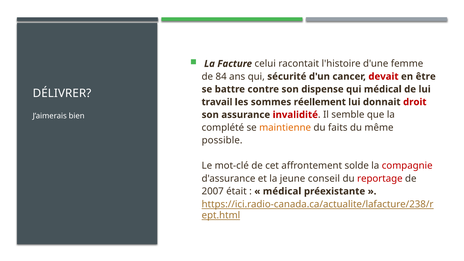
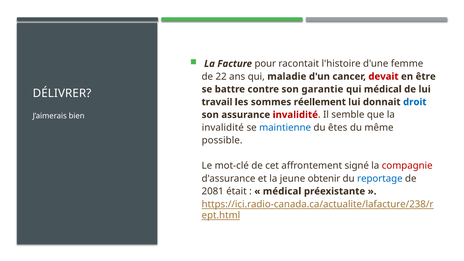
celui: celui -> pour (265, 64)
84: 84 -> 22 (221, 76)
sécurité: sécurité -> maladie (287, 76)
dispense: dispense -> garantie (322, 89)
droit colour: red -> blue (415, 102)
complété: complété -> invalidité (223, 128)
maintienne colour: orange -> blue (285, 128)
faits: faits -> êtes (338, 128)
solde: solde -> signé (357, 166)
conseil: conseil -> obtenir (324, 179)
reportage colour: red -> blue (380, 179)
2007: 2007 -> 2081 (213, 191)
